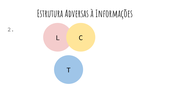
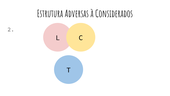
Informações: Informações -> Considerados (114, 14)
